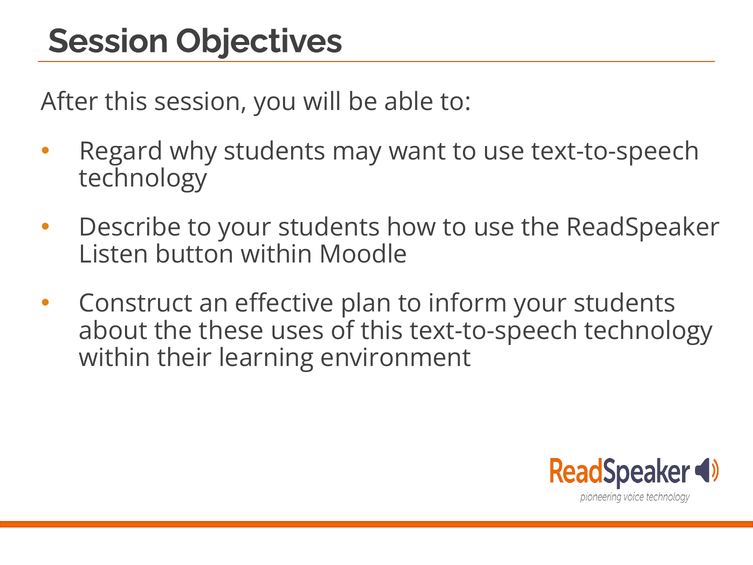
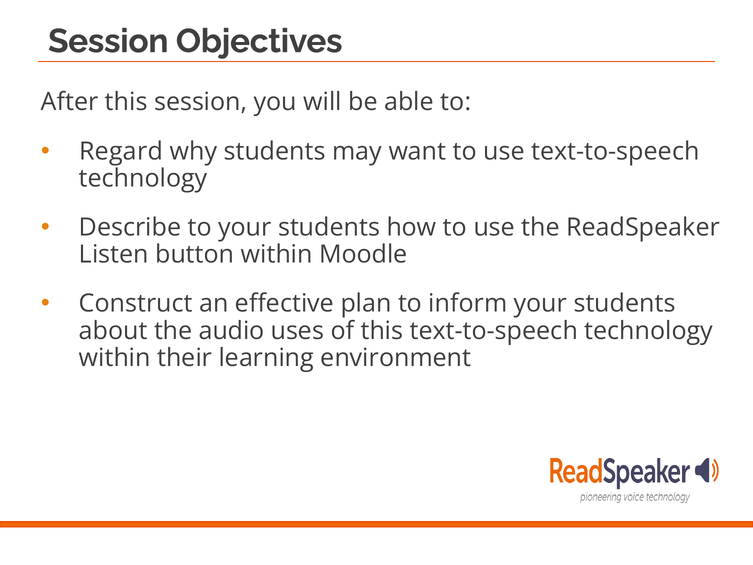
these: these -> audio (232, 331)
